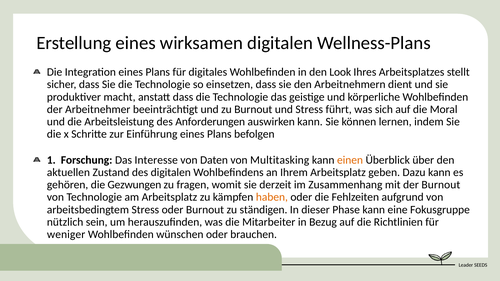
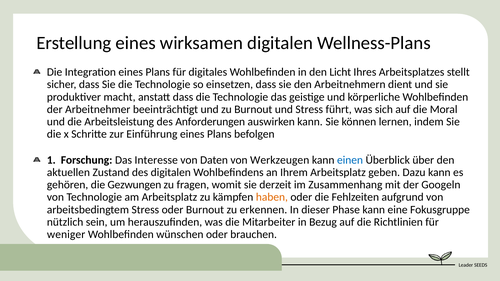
Look: Look -> Licht (340, 72)
Multitasking: Multitasking -> Werkzeugen (280, 160)
einen colour: orange -> blue (350, 160)
der Burnout: Burnout -> Googeln (441, 185)
ständigen: ständigen -> erkennen (263, 210)
